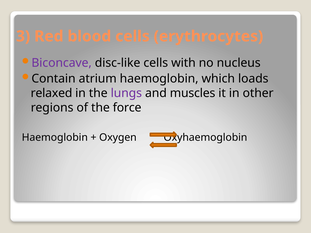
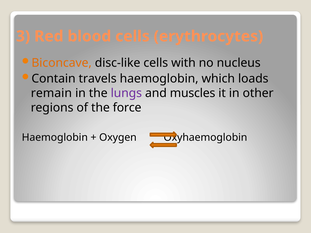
Biconcave colour: purple -> orange (62, 63)
atrium: atrium -> travels (98, 79)
relaxed: relaxed -> remain (51, 93)
